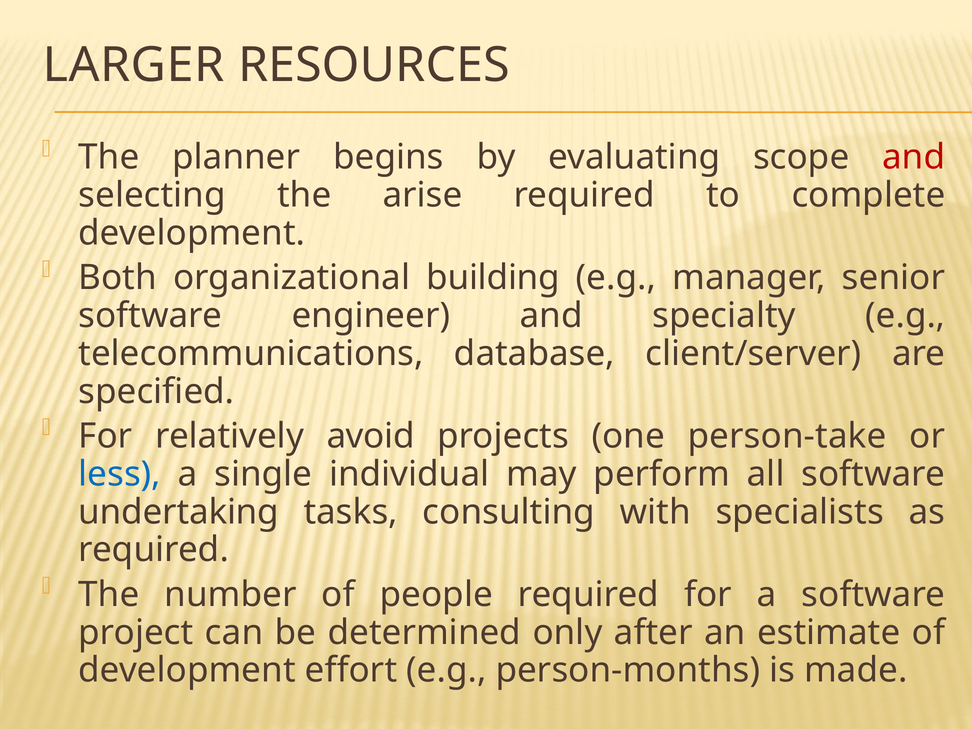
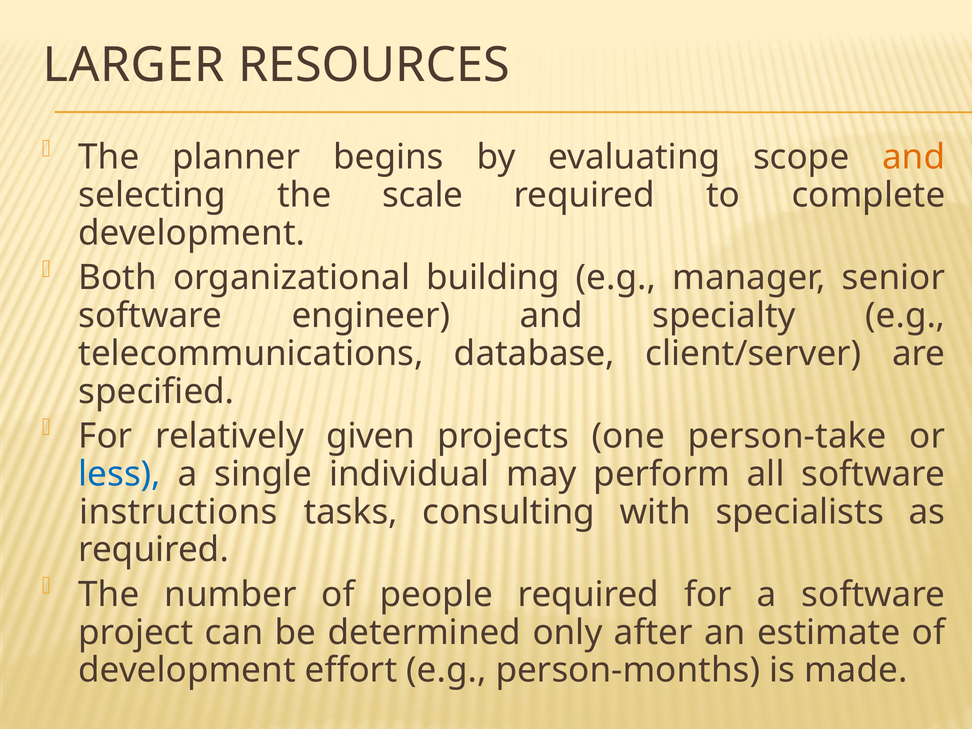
and colour: red -> orange (914, 157)
arise: arise -> scale (423, 195)
avoid: avoid -> given (371, 436)
undertaking: undertaking -> instructions (178, 512)
